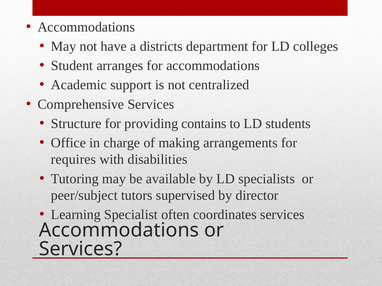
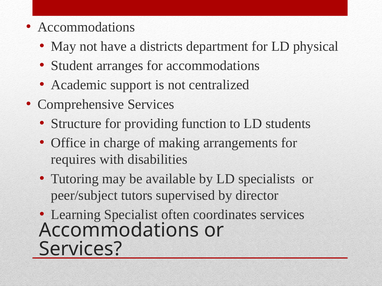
colleges: colleges -> physical (316, 46)
contains: contains -> function (204, 124)
